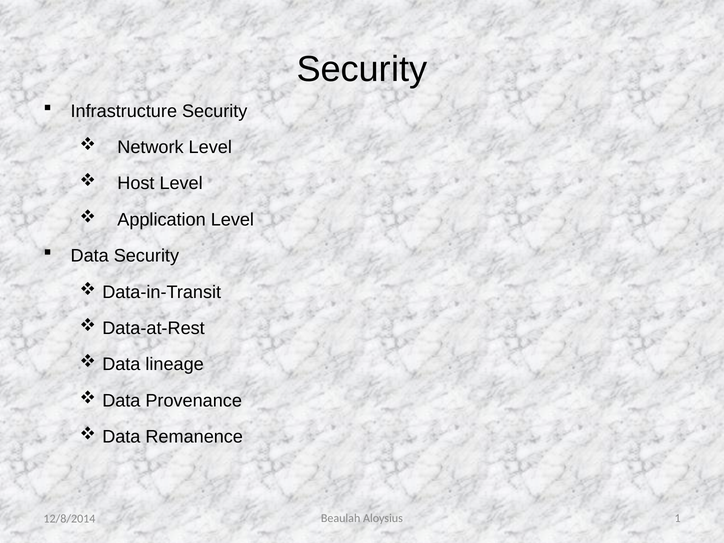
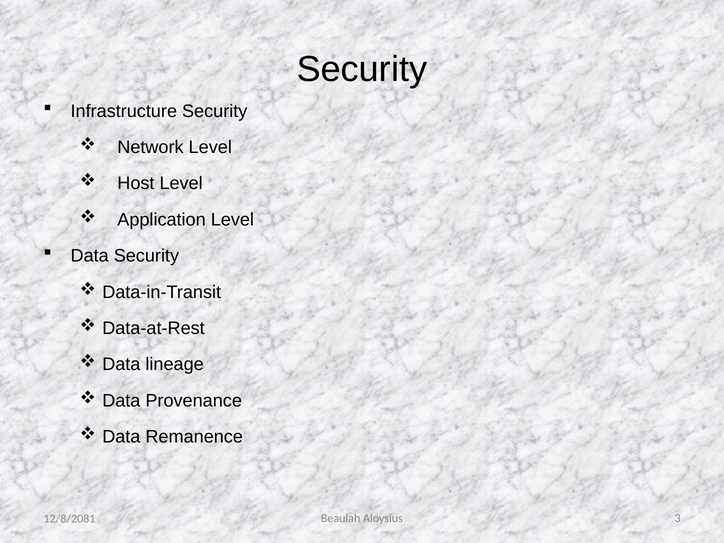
1: 1 -> 3 (678, 518)
12/8/2014: 12/8/2014 -> 12/8/2081 (69, 519)
